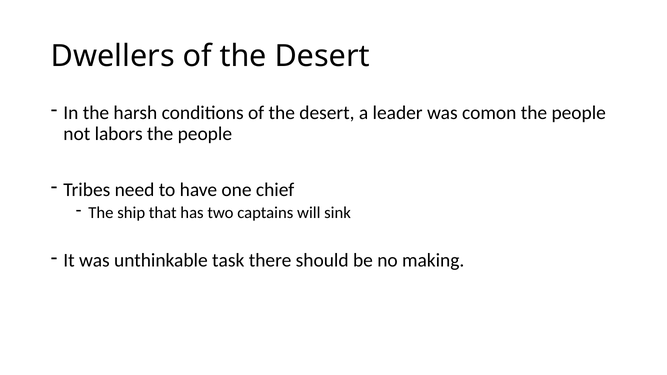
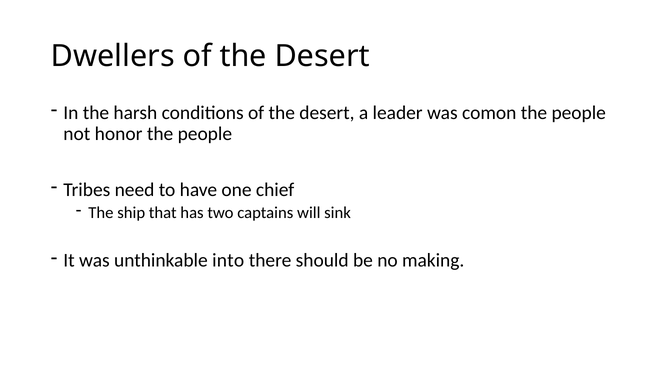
labors: labors -> honor (119, 134)
task: task -> into (228, 261)
